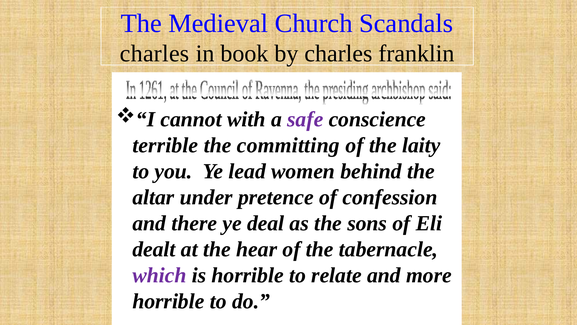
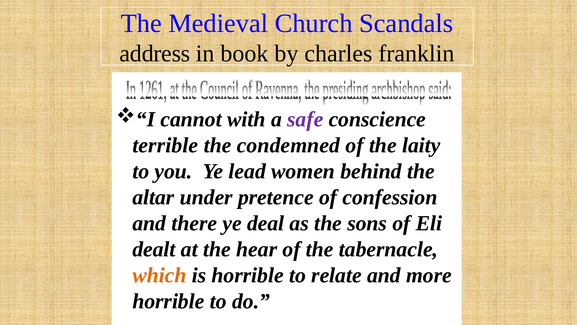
charles: charles -> address (155, 54)
committing: committing -> condemned (288, 145)
which colour: purple -> orange (159, 275)
